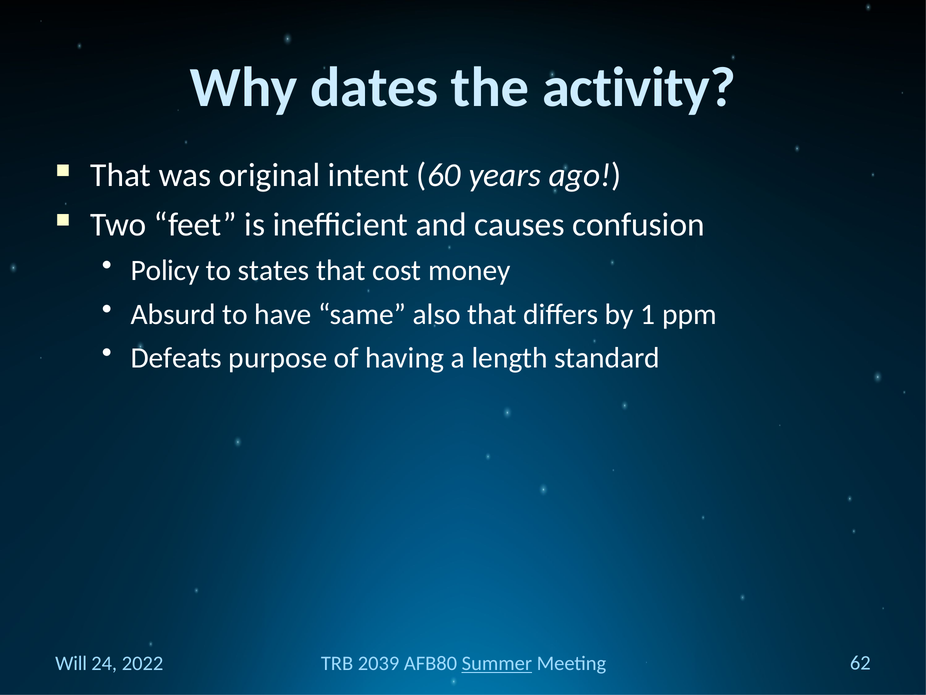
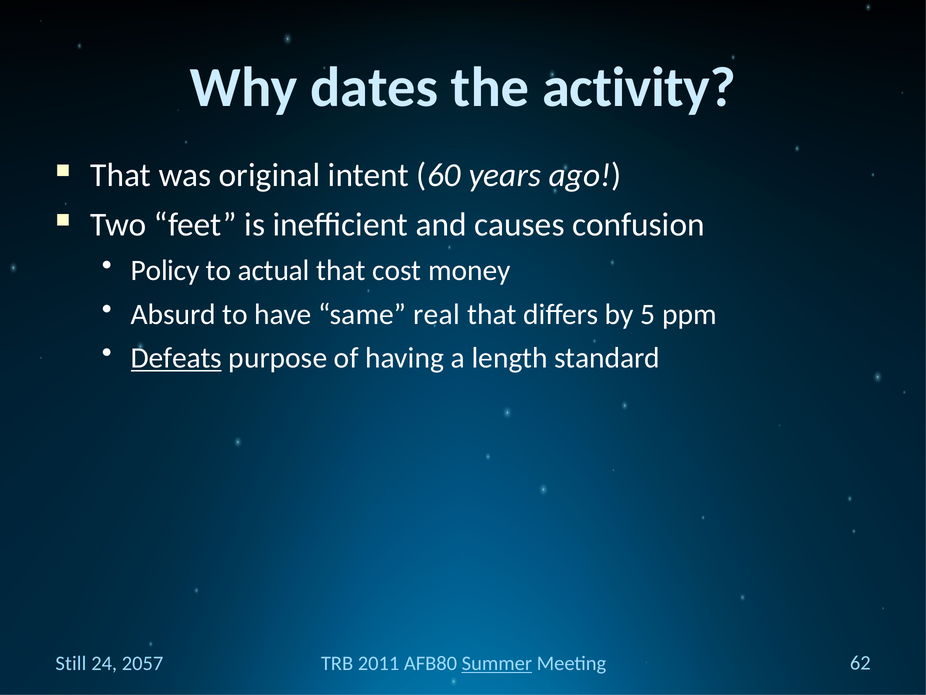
states: states -> actual (274, 270)
also: also -> real (437, 314)
1: 1 -> 5 (648, 314)
Defeats underline: none -> present (176, 358)
Will: Will -> Still (71, 663)
2022: 2022 -> 2057 (143, 663)
2039: 2039 -> 2011 (379, 663)
